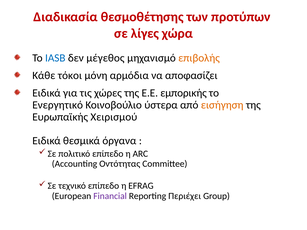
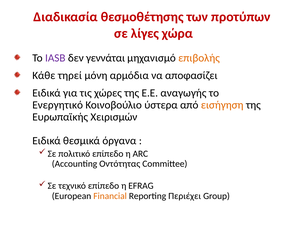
IASB colour: blue -> purple (55, 58)
μέγεθος: μέγεθος -> γεννάται (106, 58)
τόκοι: τόκοι -> τηρεί (70, 76)
εμπορικής: εμπορικής -> αναγωγής (183, 93)
Χειρισμού: Χειρισμού -> Χειρισμών (114, 117)
Financial colour: purple -> orange (110, 196)
